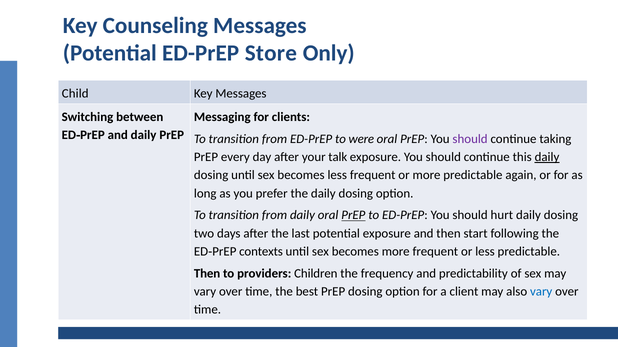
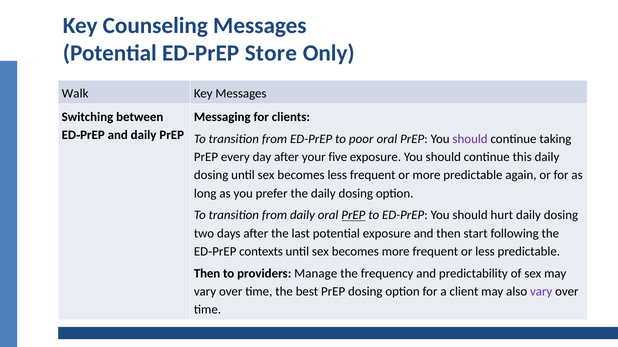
Child: Child -> Walk (75, 94)
were: were -> poor (361, 139)
talk: talk -> five (338, 157)
daily underline: present -> none (547, 157)
Children: Children -> Manage (316, 274)
vary colour: blue -> purple (541, 292)
